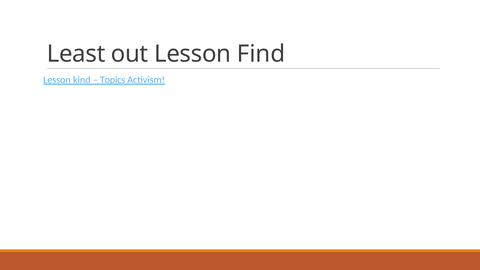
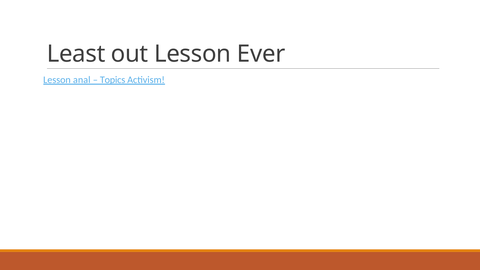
Find: Find -> Ever (261, 54)
kind: kind -> anal (82, 80)
